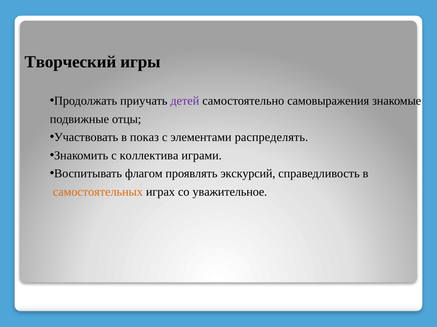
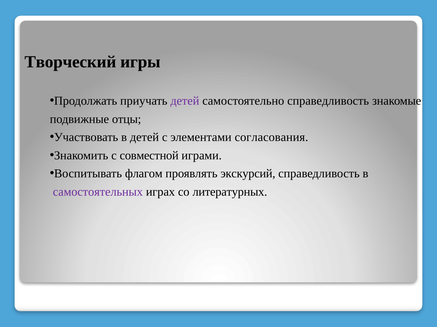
самостоятельно самовыражения: самовыражения -> справедливость (328, 101)
в показ: показ -> детей (144, 138)
распределять: распределять -> согласования (271, 138)
коллектива: коллектива -> совместной (149, 156)
самостоятельных colour: orange -> purple (98, 192)
уважительное: уважительное -> литературных (230, 192)
